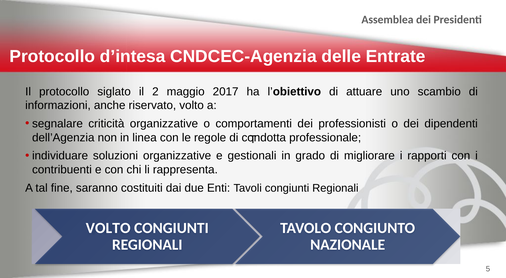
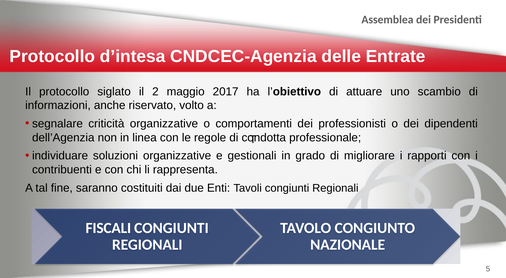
VOLTO: VOLTO -> FISCALI (108, 228)
